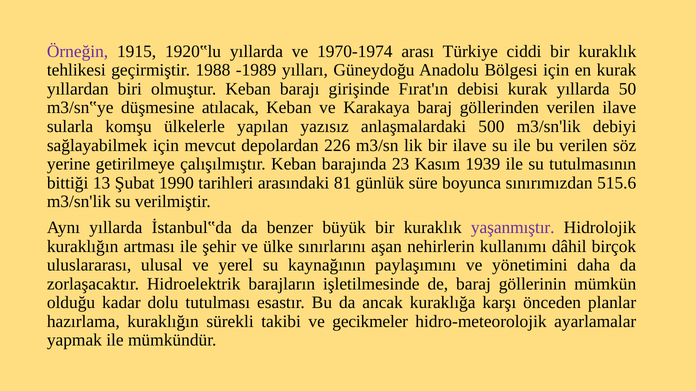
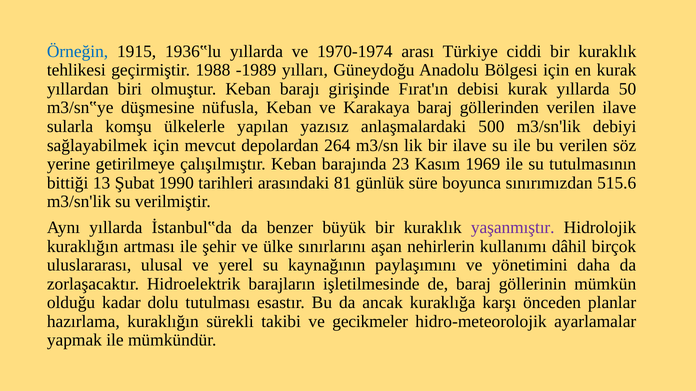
Örneğin colour: purple -> blue (78, 52)
1920‟lu: 1920‟lu -> 1936‟lu (193, 52)
atılacak: atılacak -> nüfusla (230, 108)
226: 226 -> 264 (337, 145)
1939: 1939 -> 1969 (483, 164)
